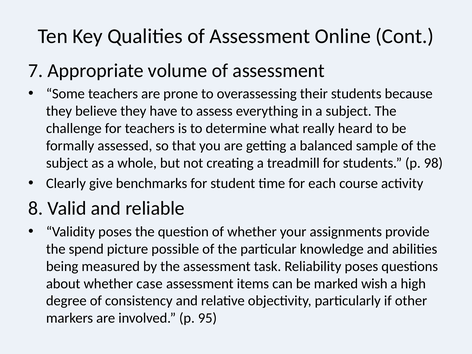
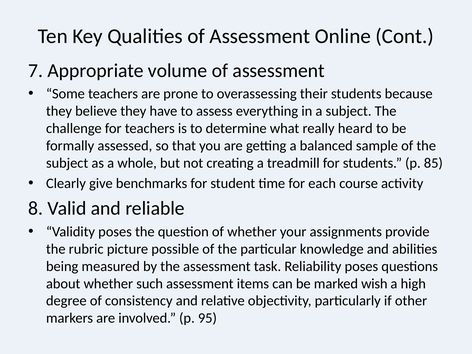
98: 98 -> 85 (433, 163)
spend: spend -> rubric (86, 249)
case: case -> such (150, 284)
